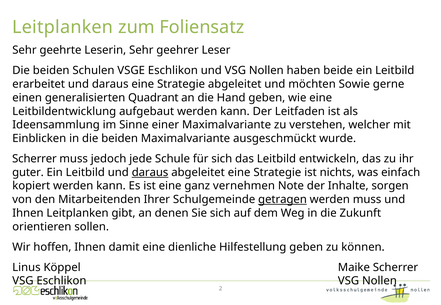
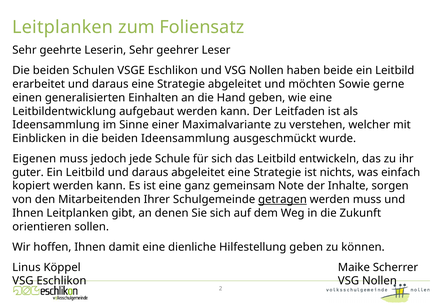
Quadrant: Quadrant -> Einhalten (153, 98)
beiden Maximalvariante: Maximalvariante -> Ideensammlung (185, 139)
Scherrer: Scherrer -> Eigenen (34, 159)
daraus underline: present -> none (150, 173)
vernehmen: vernehmen -> gemeinsam (244, 186)
